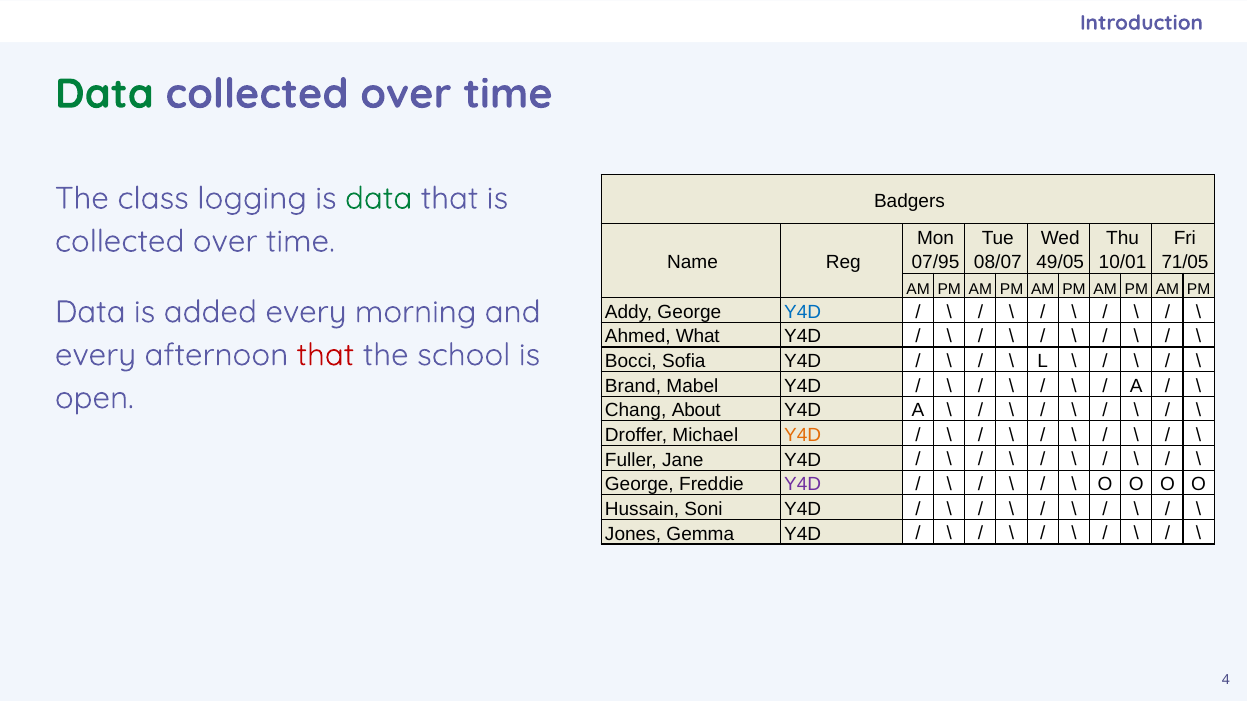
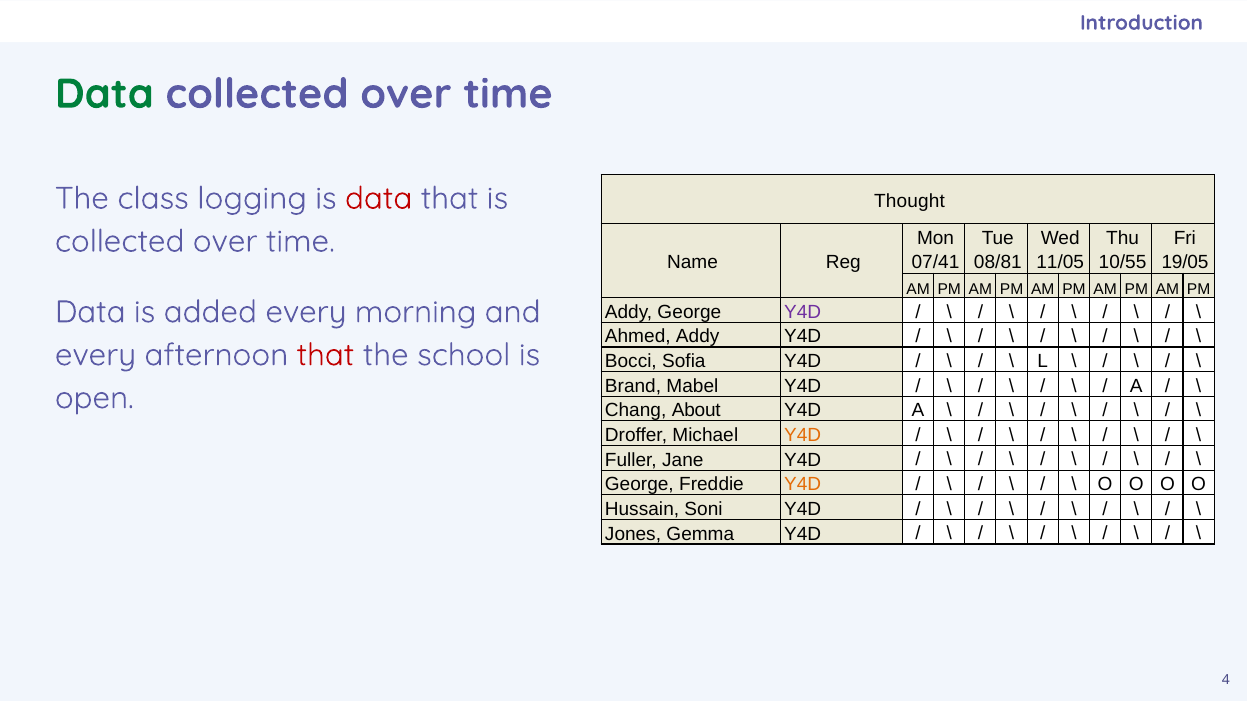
data colour: green -> red (379, 199)
Badgers: Badgers -> Thought (909, 201)
07/95: 07/95 -> 07/41 (936, 263)
08/07: 08/07 -> 08/81 (998, 263)
49/05: 49/05 -> 11/05 (1060, 263)
10/01: 10/01 -> 10/55 (1123, 263)
71/05: 71/05 -> 19/05 (1185, 263)
Y4D colour: blue -> purple (803, 312)
Ahmed What: What -> Addy (698, 337)
Y4D colour: purple -> orange (803, 485)
